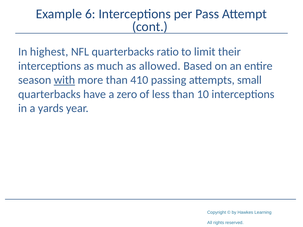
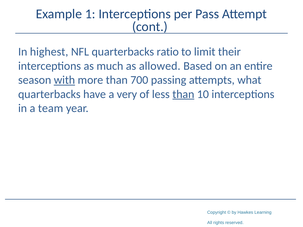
6: 6 -> 1 (90, 14)
410: 410 -> 700 (139, 80)
small: small -> what (249, 80)
zero: zero -> very (127, 94)
than underline: none -> present (183, 94)
yards: yards -> team (51, 108)
